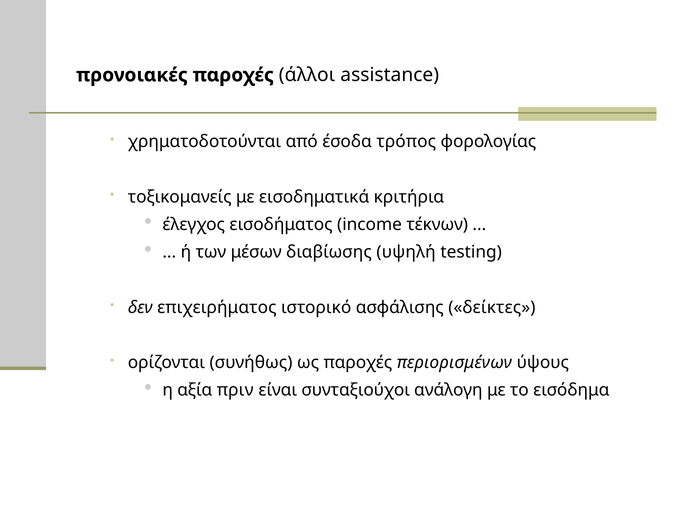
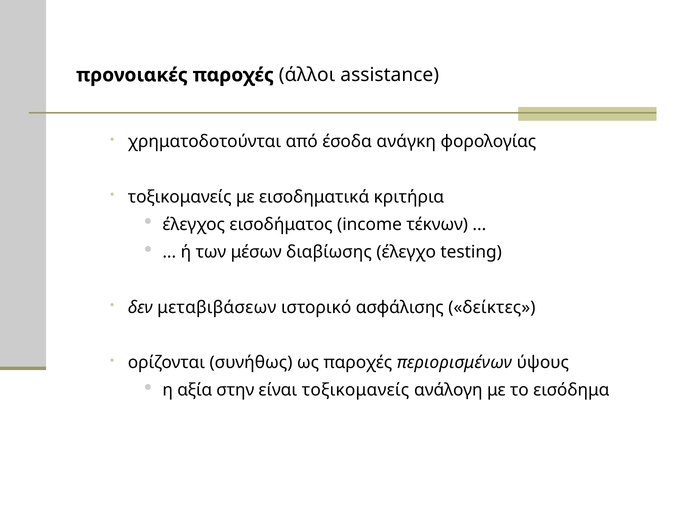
τρόπος: τρόπος -> ανάγκη (406, 142)
υψηλή: υψηλή -> έλεγχο (406, 252)
επιχειρήματος: επιχειρήματος -> μεταβιβάσεων (217, 308)
πριν: πριν -> στην (235, 390)
είναι συνταξιούχοι: συνταξιούχοι -> τοξικομανείς (356, 390)
